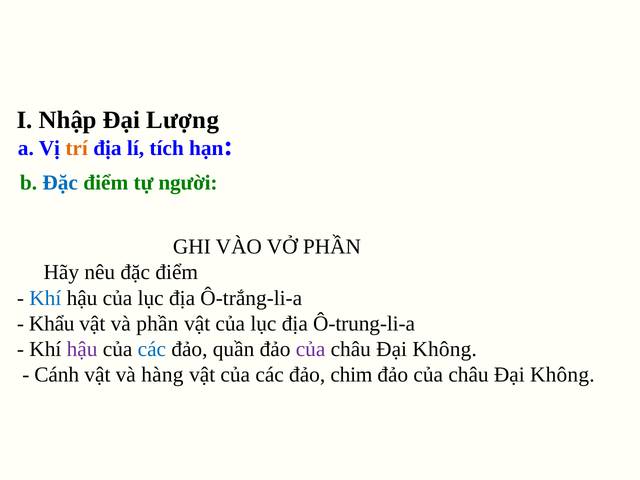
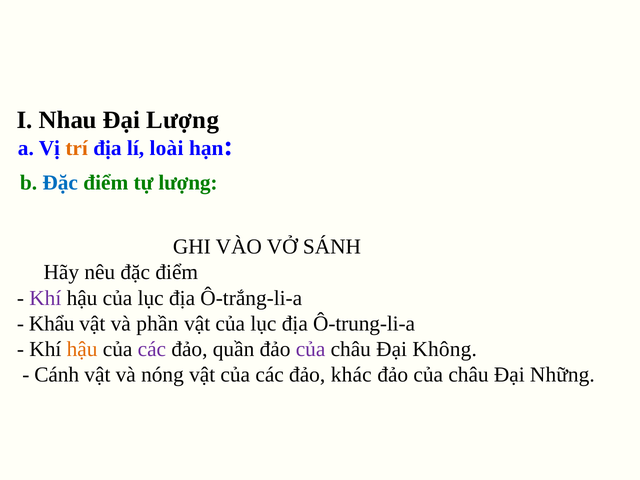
Nhập: Nhập -> Nhau (68, 120)
tích: tích -> loài (167, 148)
tự người: người -> lượng (188, 183)
VỞ PHẦN: PHẦN -> SÁNH (332, 247)
Khí colour: blue -> purple (45, 298)
hậu colour: purple -> orange (82, 349)
các colour: blue -> purple (152, 349)
hàng: hàng -> nóng (162, 375)
chim: chim -> khác (351, 375)
Không: Không -> Những (562, 375)
